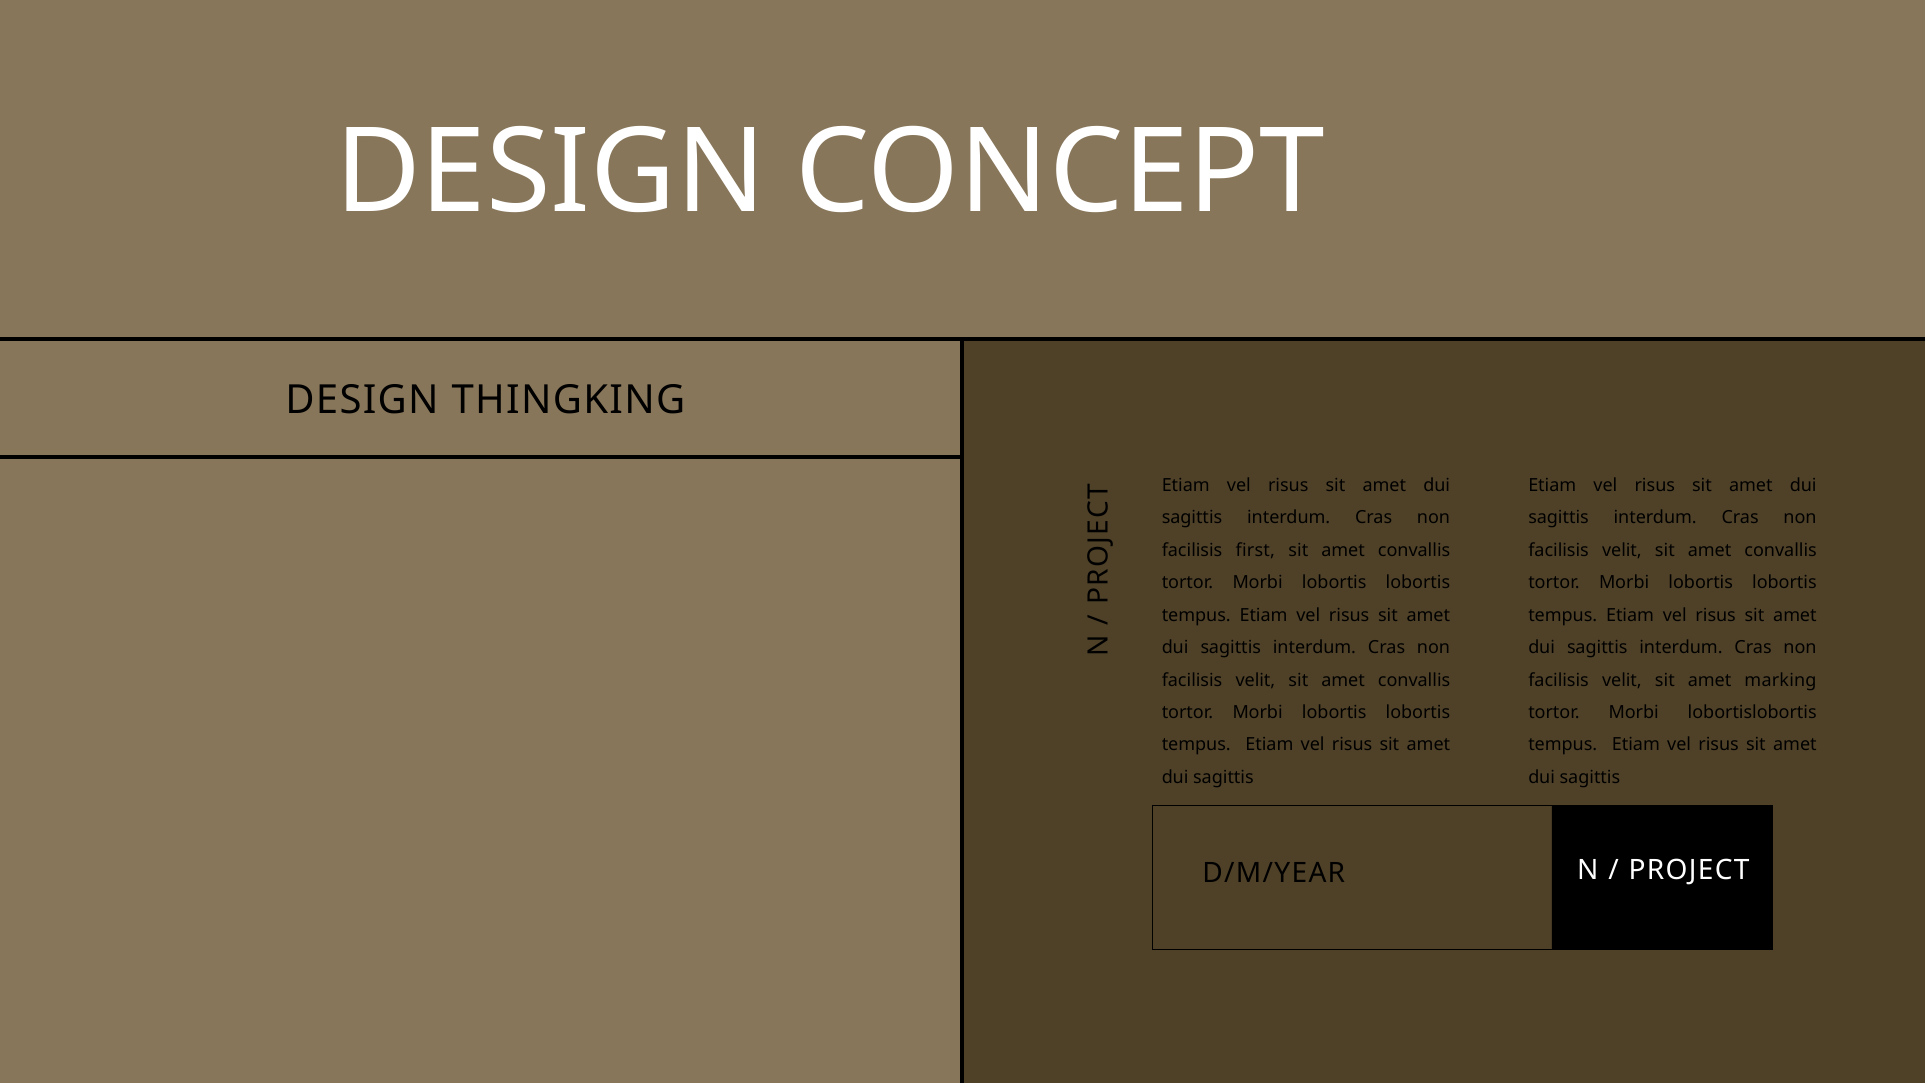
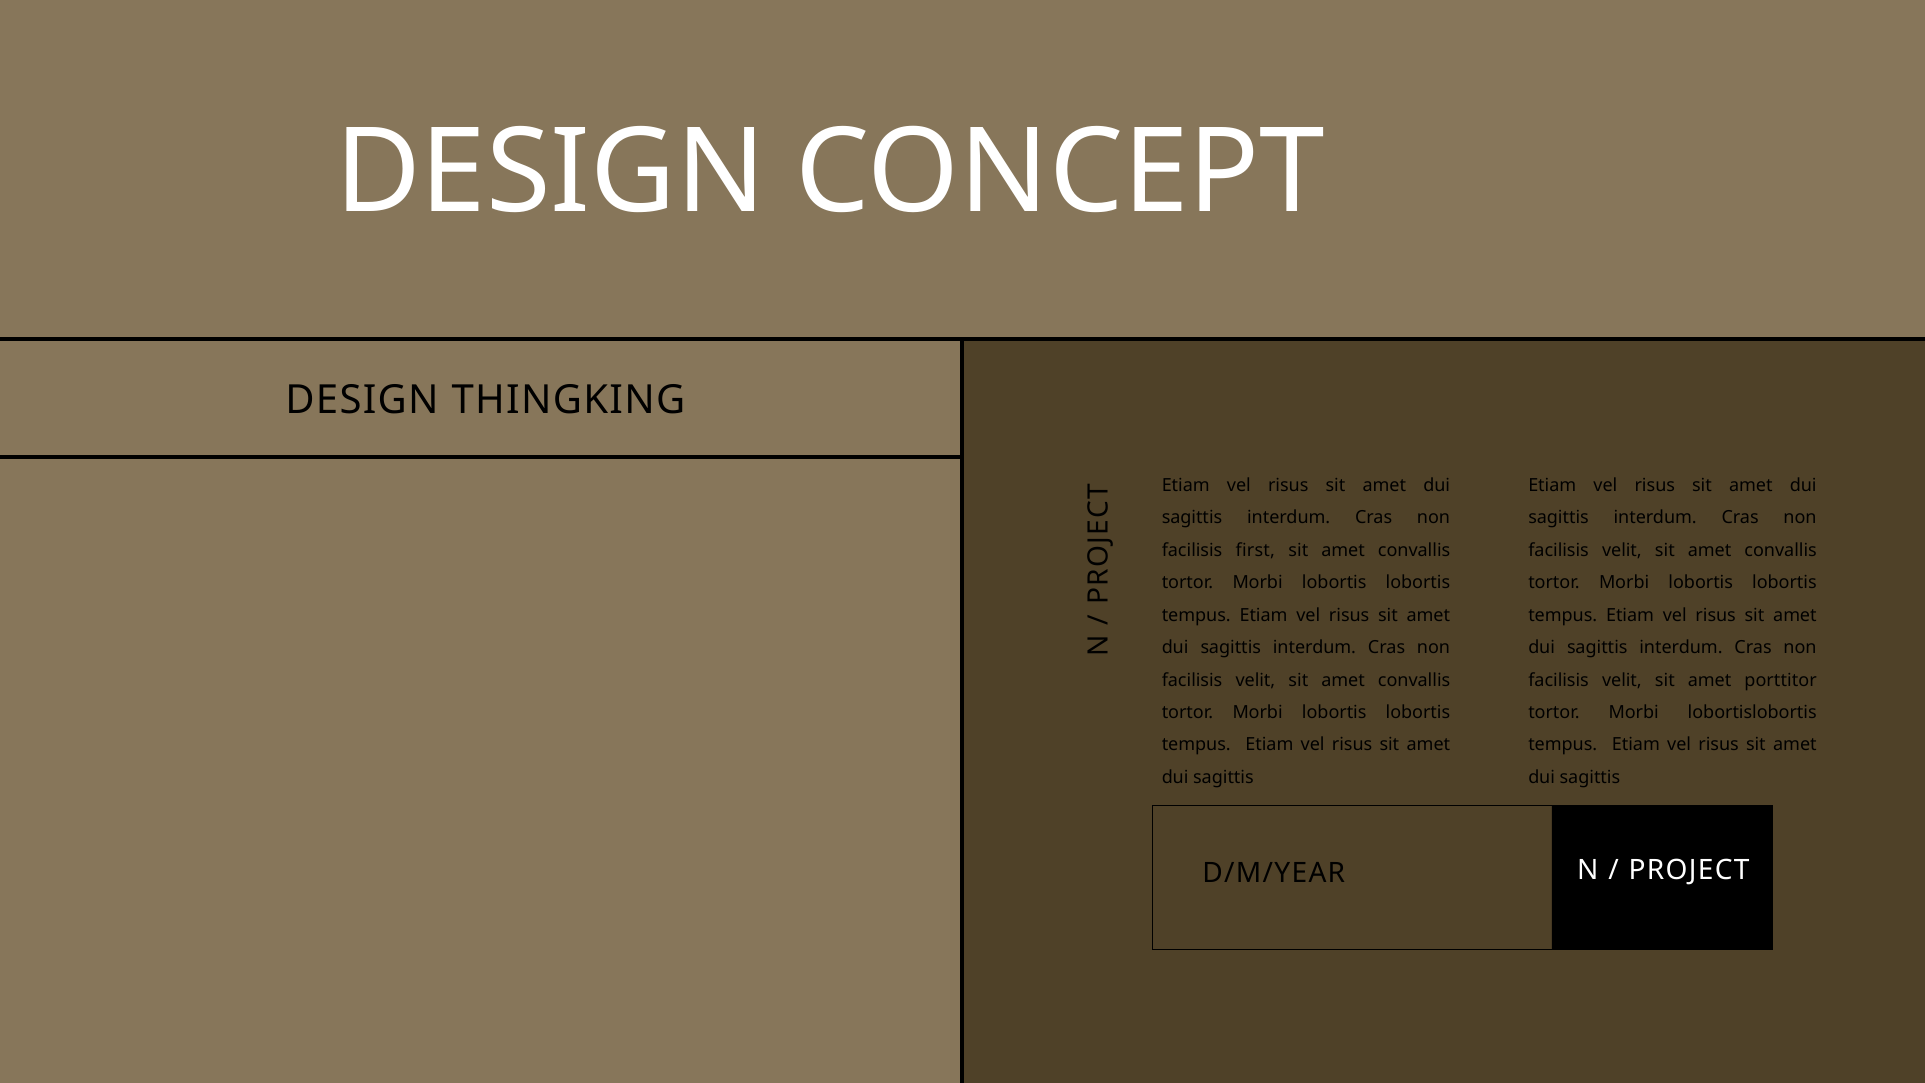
marking: marking -> porttitor (1781, 680)
